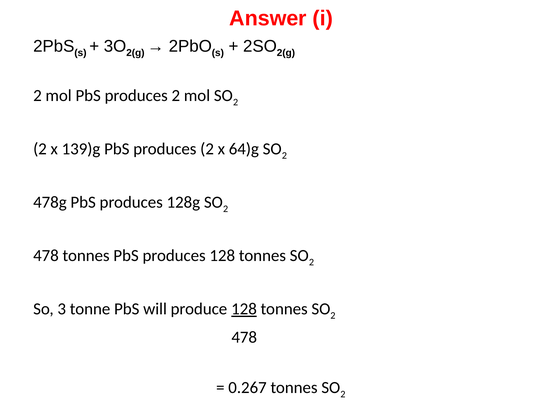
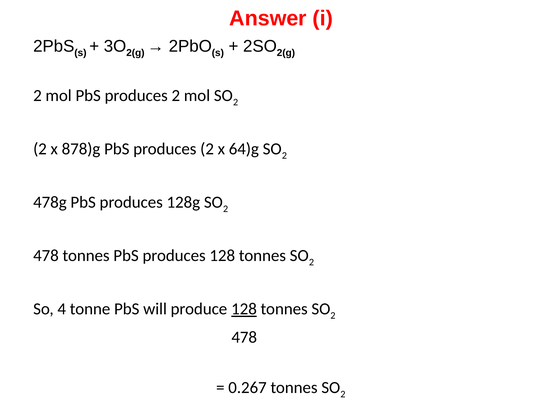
139)g: 139)g -> 878)g (81, 149)
3: 3 -> 4 (62, 309)
